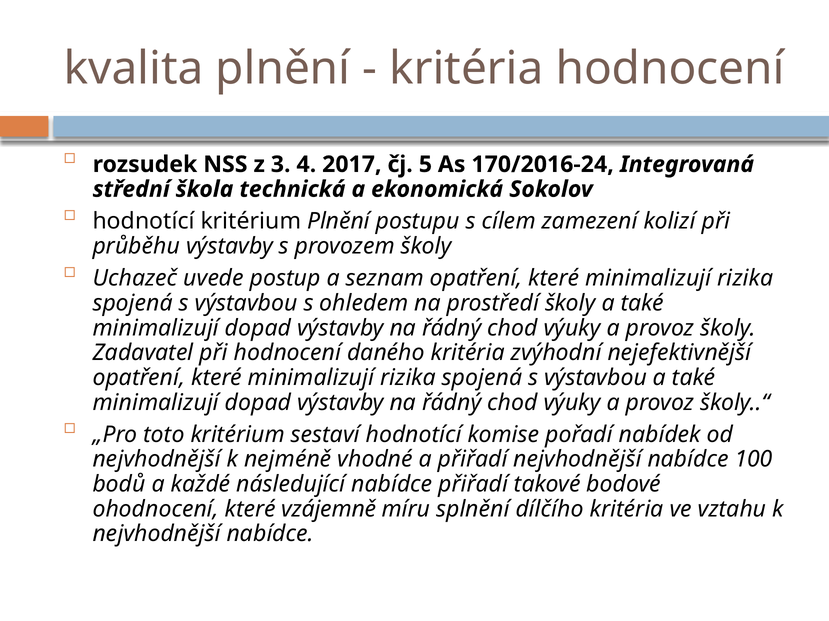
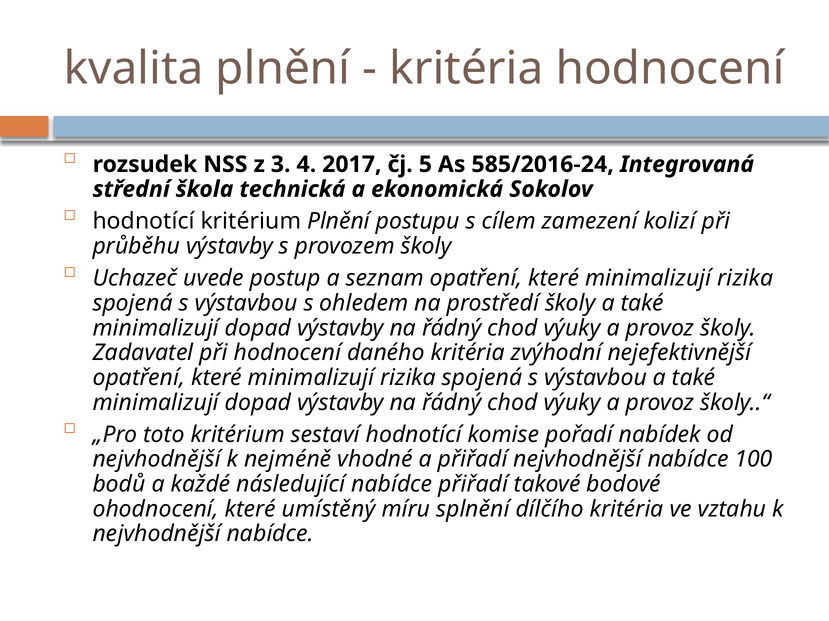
170/2016-24: 170/2016-24 -> 585/2016-24 (543, 165)
vzájemně: vzájemně -> umístěný (329, 510)
